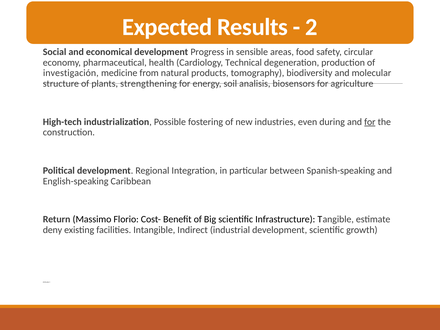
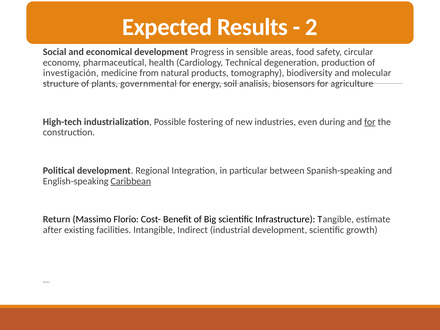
strengthening: strengthening -> governmental (148, 84)
Caribbean underline: none -> present (131, 181)
deny: deny -> after (52, 230)
